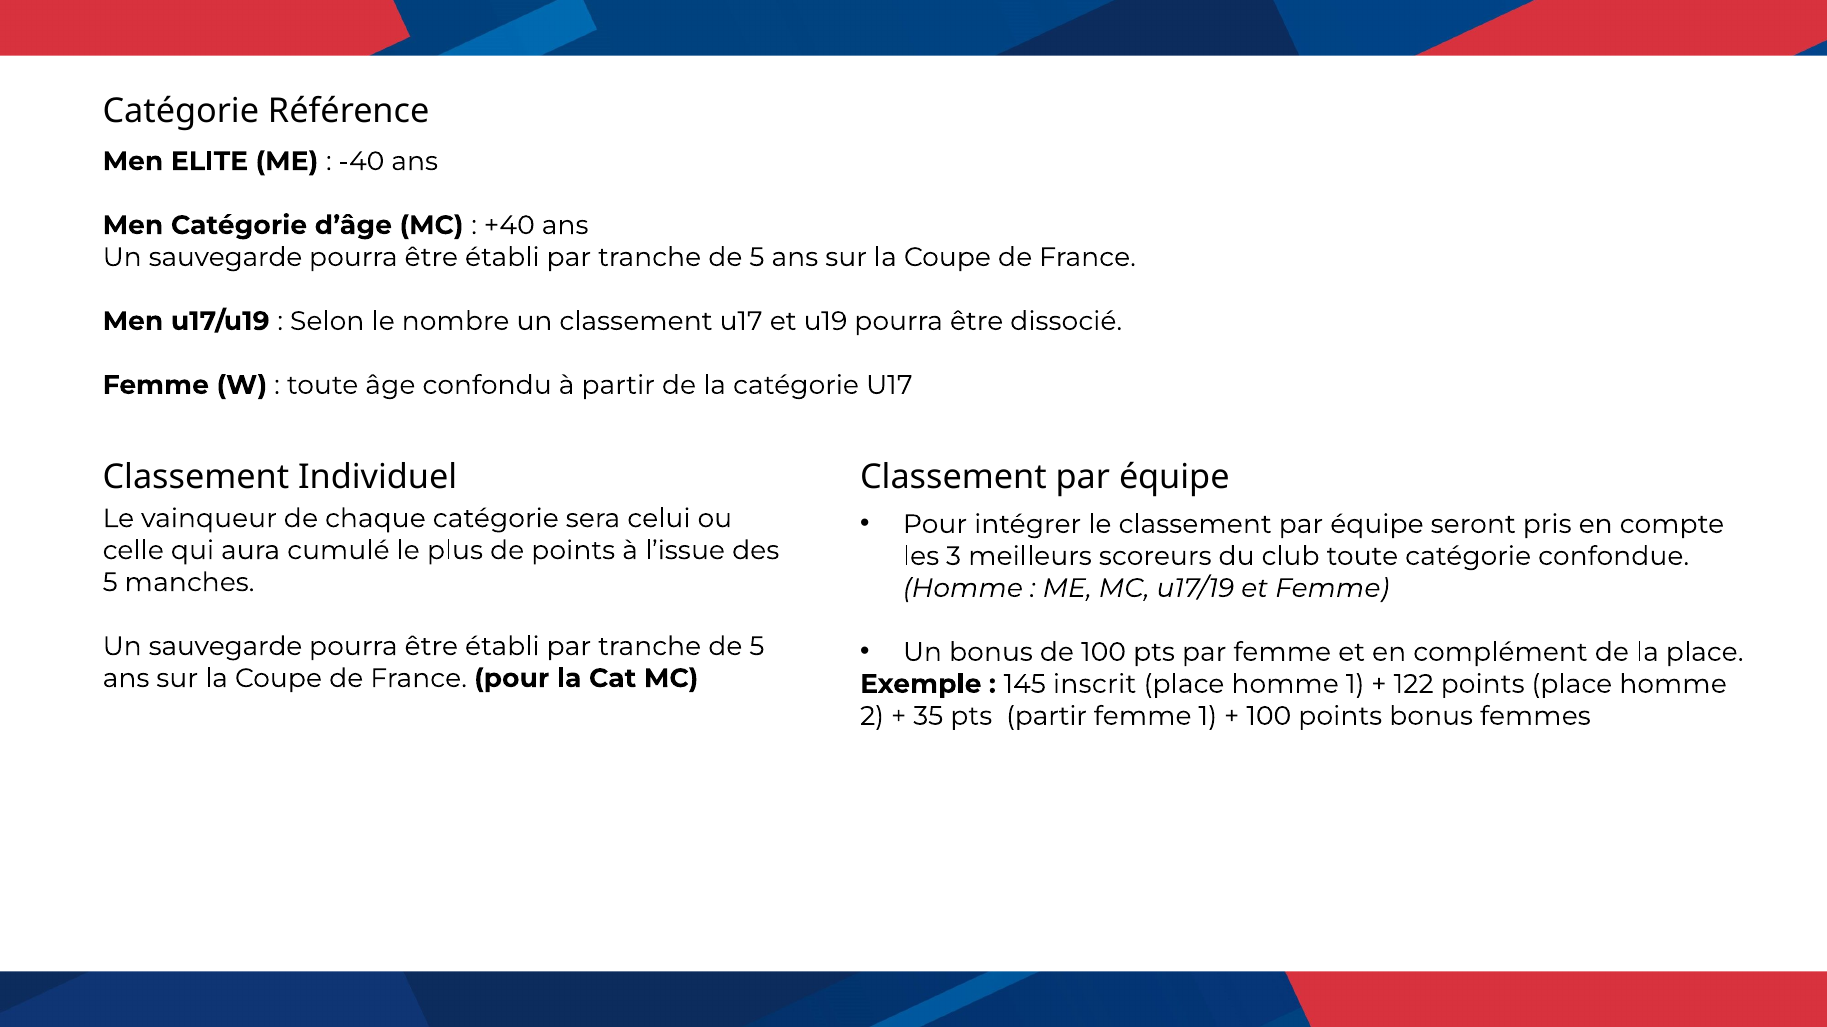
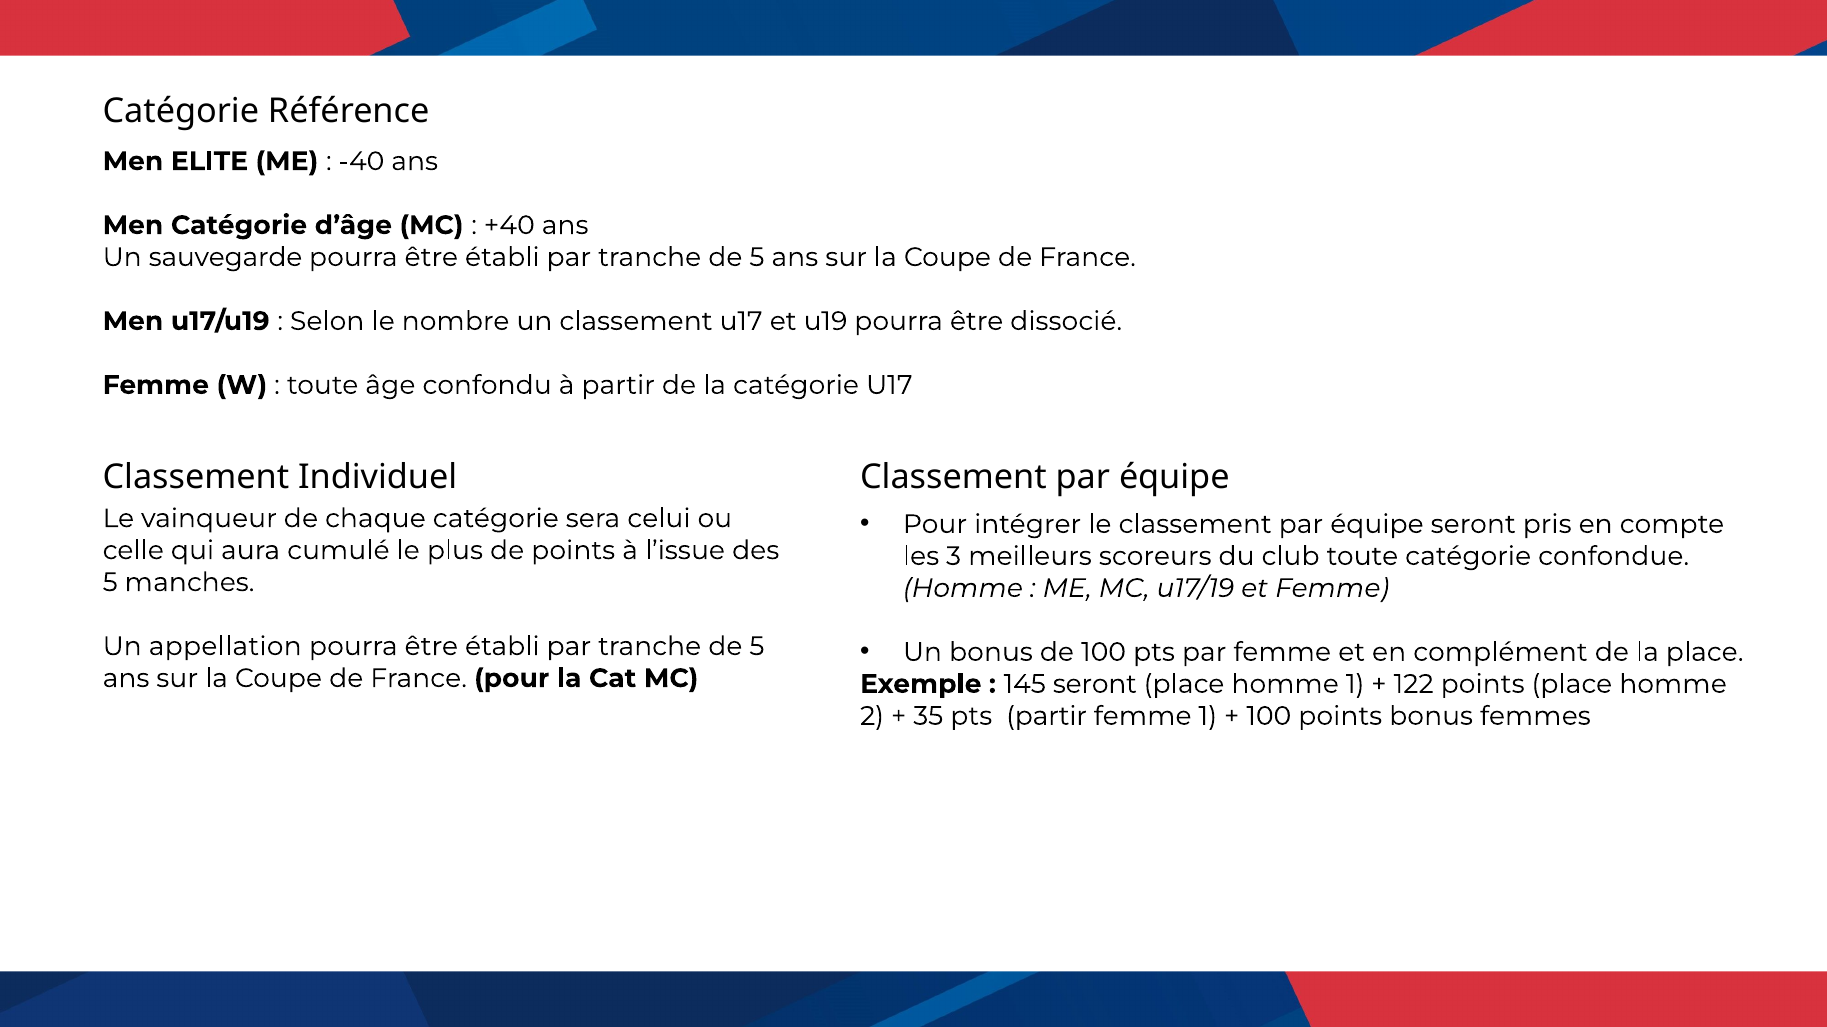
sauvegarde: sauvegarde -> appellation (225, 647)
145 inscrit: inscrit -> seront (1095, 684)
